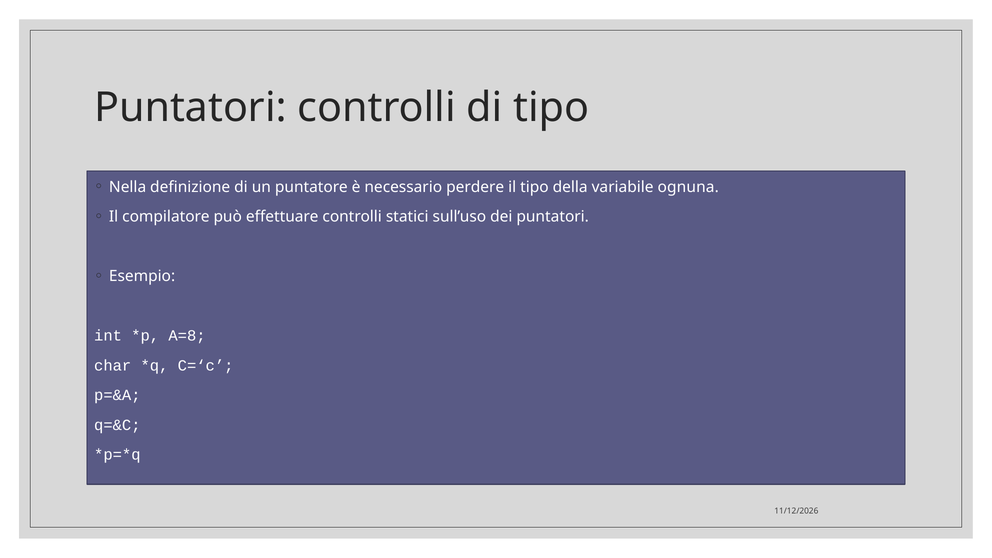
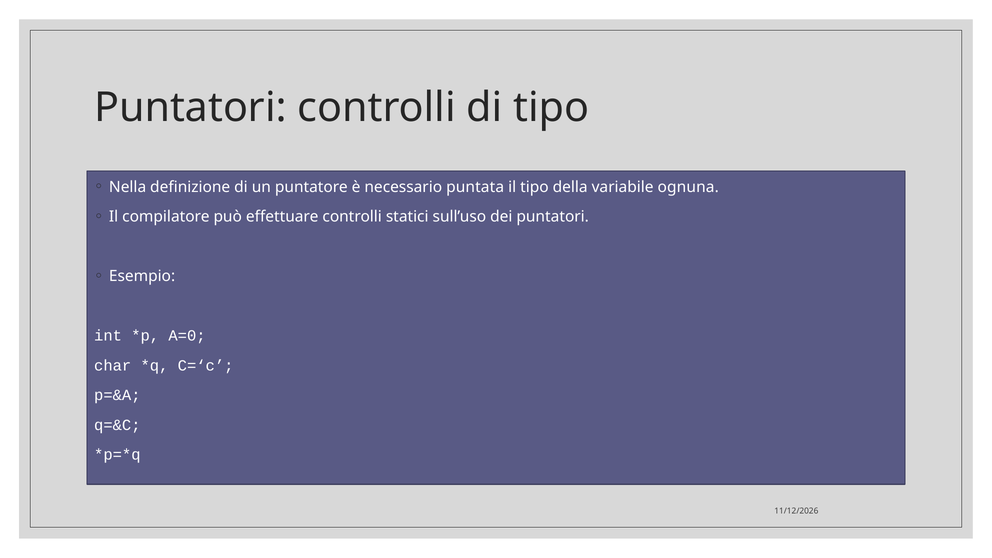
perdere: perdere -> puntata (475, 187)
A=8: A=8 -> A=0 (187, 336)
